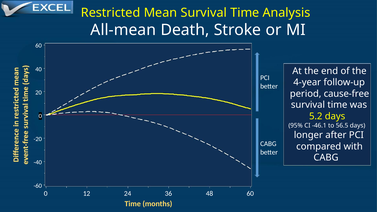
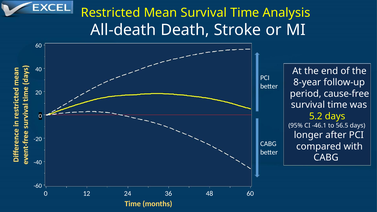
All-mean: All-mean -> All-death (123, 30)
4-year: 4-year -> 8-year (307, 82)
